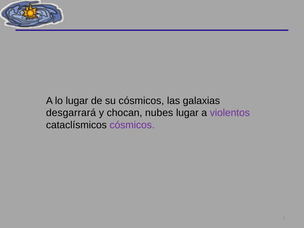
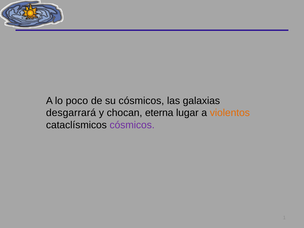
lo lugar: lugar -> poco (77, 101)
nubes: nubes -> eterna (159, 113)
violentos colour: purple -> orange (230, 113)
